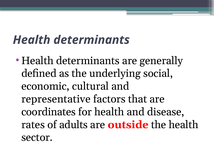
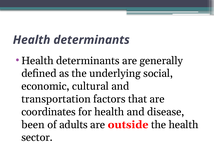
representative: representative -> transportation (56, 99)
rates: rates -> been (33, 125)
